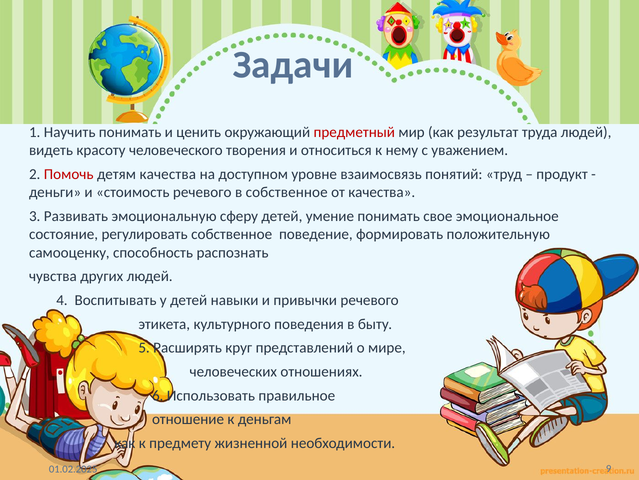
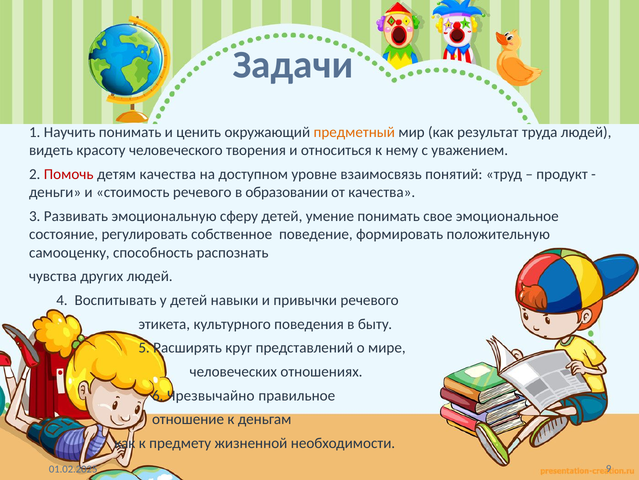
предметный colour: red -> orange (354, 132)
в собственное: собственное -> образовании (287, 192)
Использовать: Использовать -> Чрезвычайно (211, 395)
